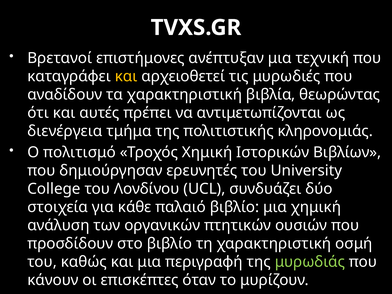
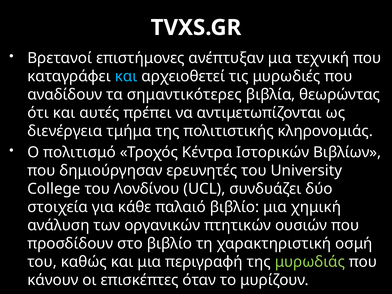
και colour: yellow -> light blue (126, 76)
τα χαρακτηριστική: χαρακτηριστική -> σημαντικότερες (184, 95)
Τροχός Χημική: Χημική -> Κέντρα (207, 152)
